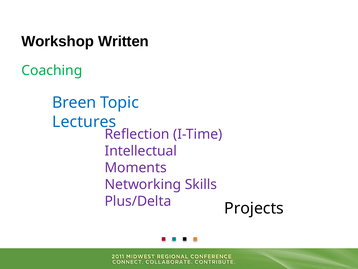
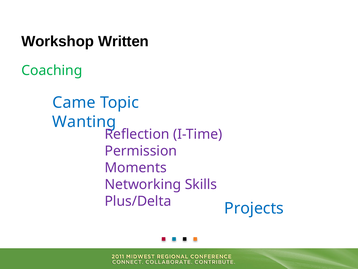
Breen: Breen -> Came (74, 102)
Lectures: Lectures -> Wanting (84, 122)
Intellectual: Intellectual -> Permission (141, 151)
Projects colour: black -> blue (254, 208)
